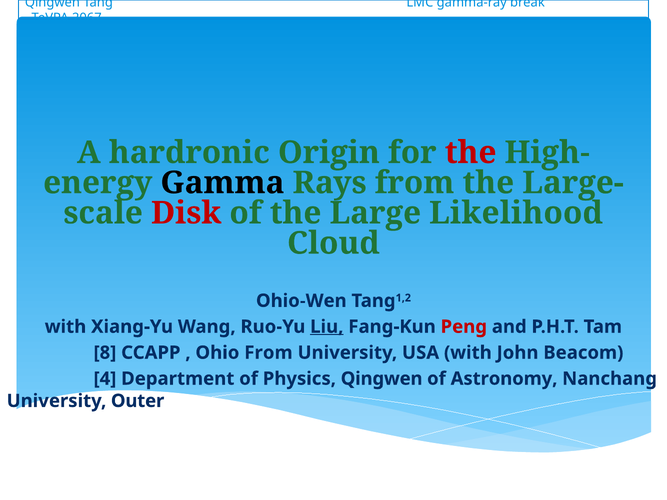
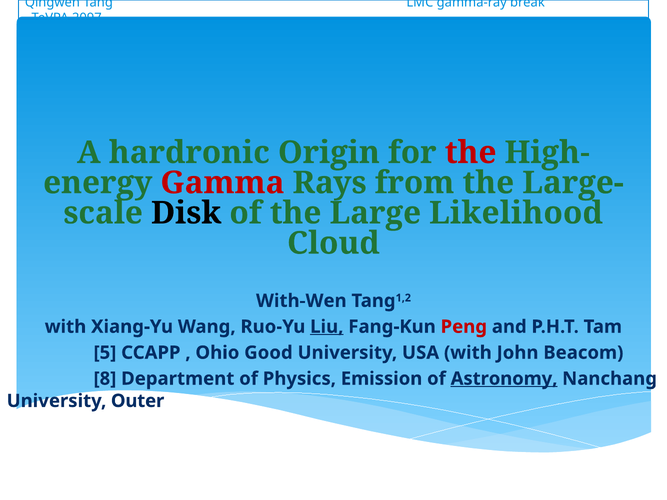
2067: 2067 -> 2097 (87, 18)
Gamma colour: black -> red (222, 183)
Disk colour: red -> black (186, 213)
Ohio-Wen: Ohio-Wen -> With-Wen (301, 301)
8: 8 -> 5 (105, 353)
Ohio From: From -> Good (268, 353)
4: 4 -> 8 (105, 379)
Physics Qingwen: Qingwen -> Emission (382, 379)
Astronomy underline: none -> present (504, 379)
